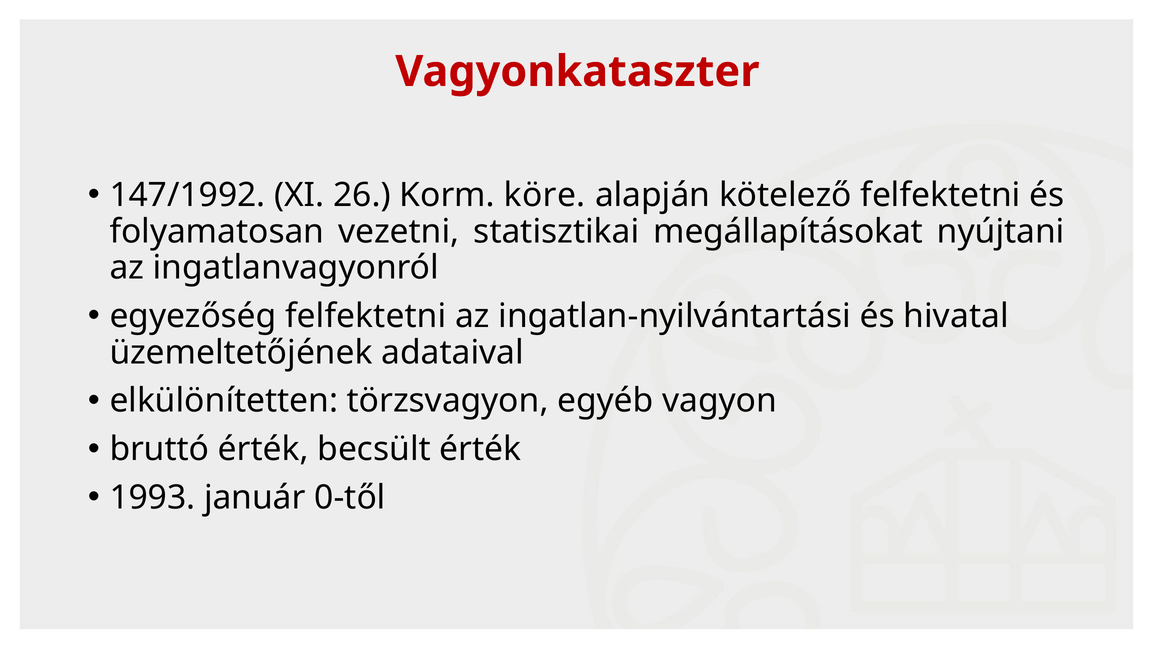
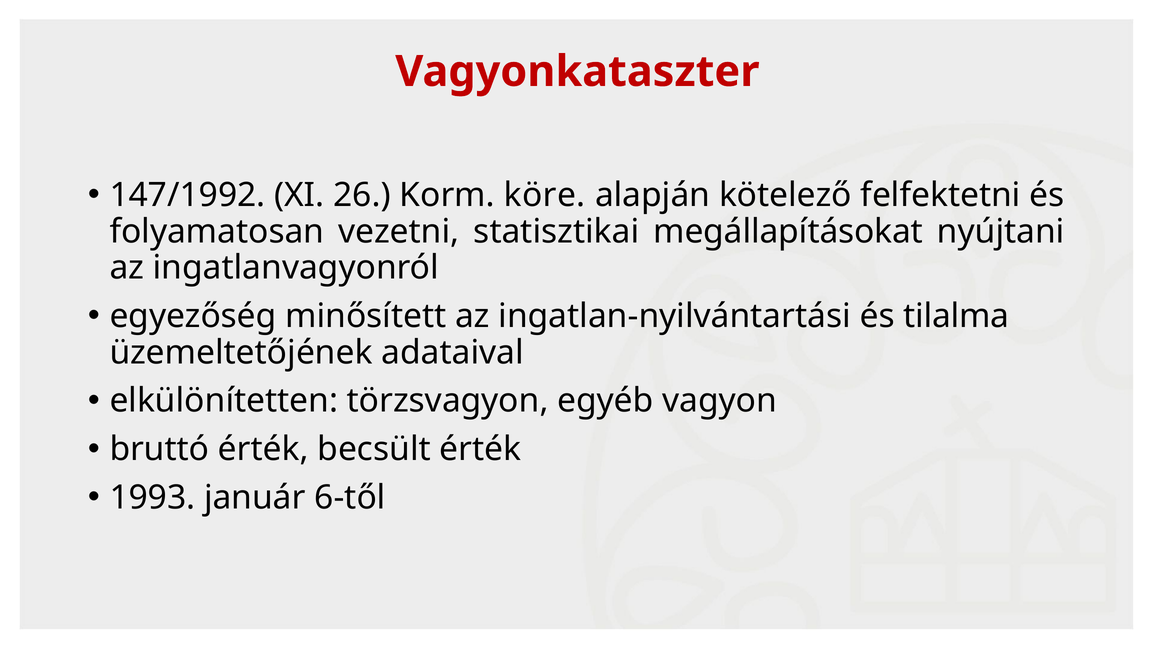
egyezőség felfektetni: felfektetni -> minősített (366, 316)
hivatal: hivatal -> tilalma (956, 316)
0-től: 0-től -> 6-től (350, 497)
